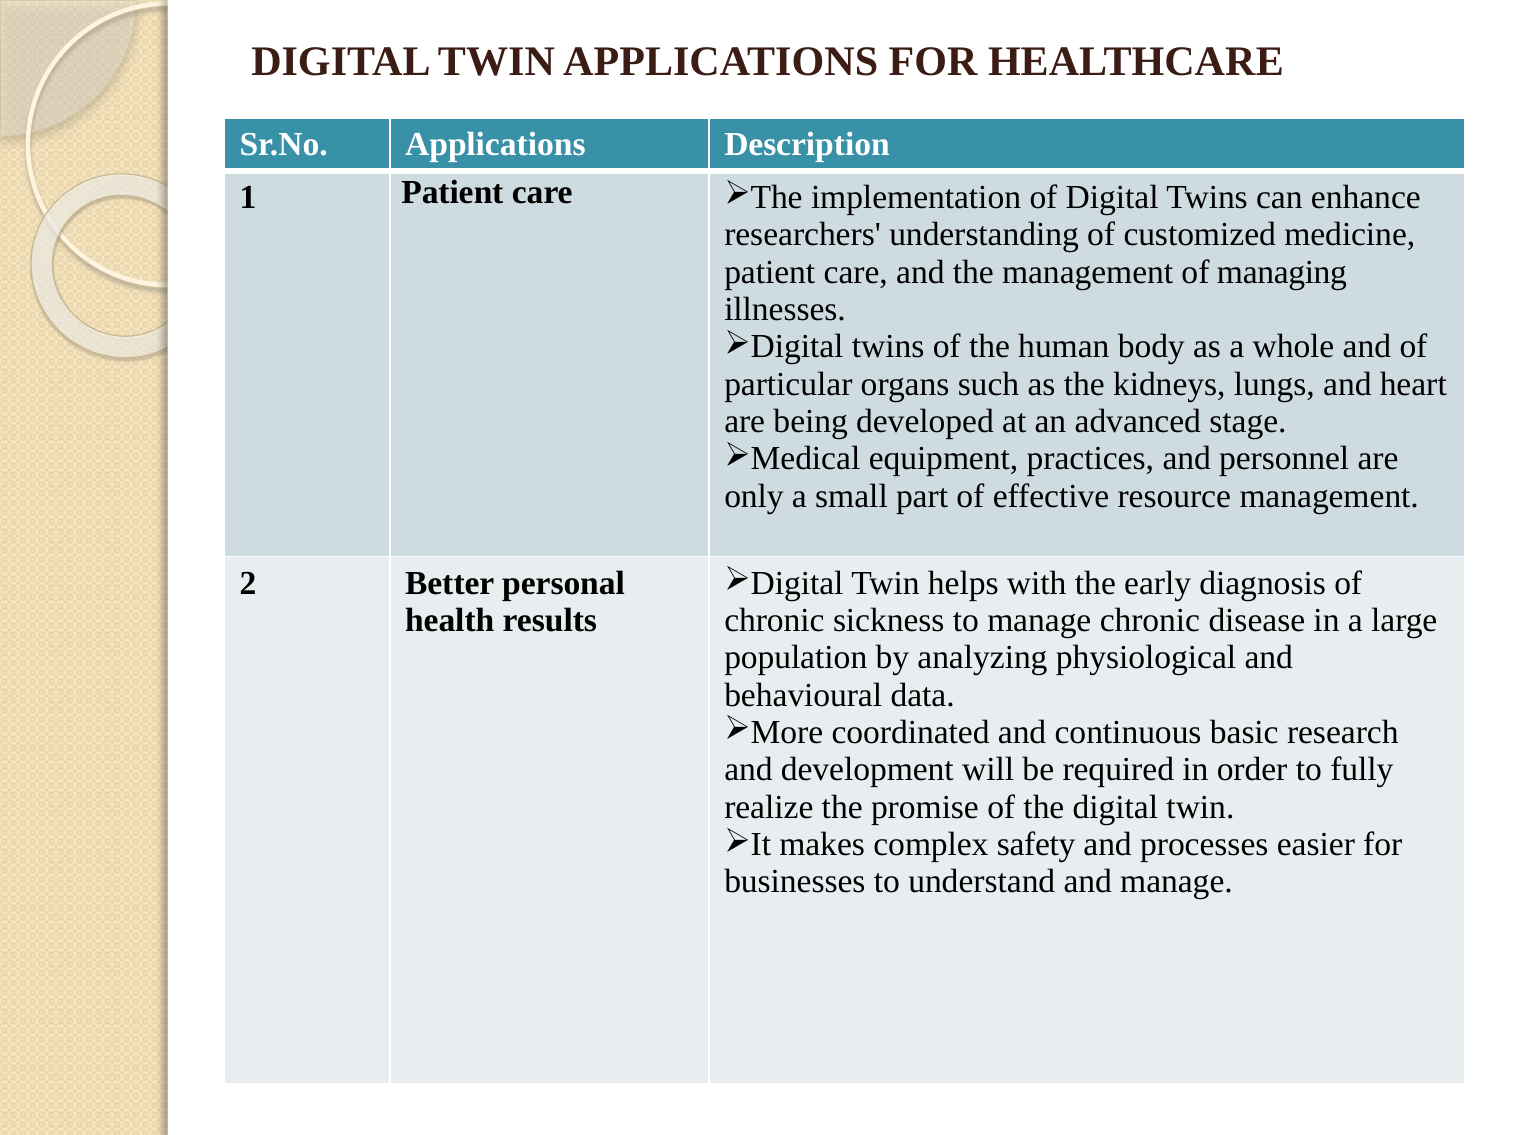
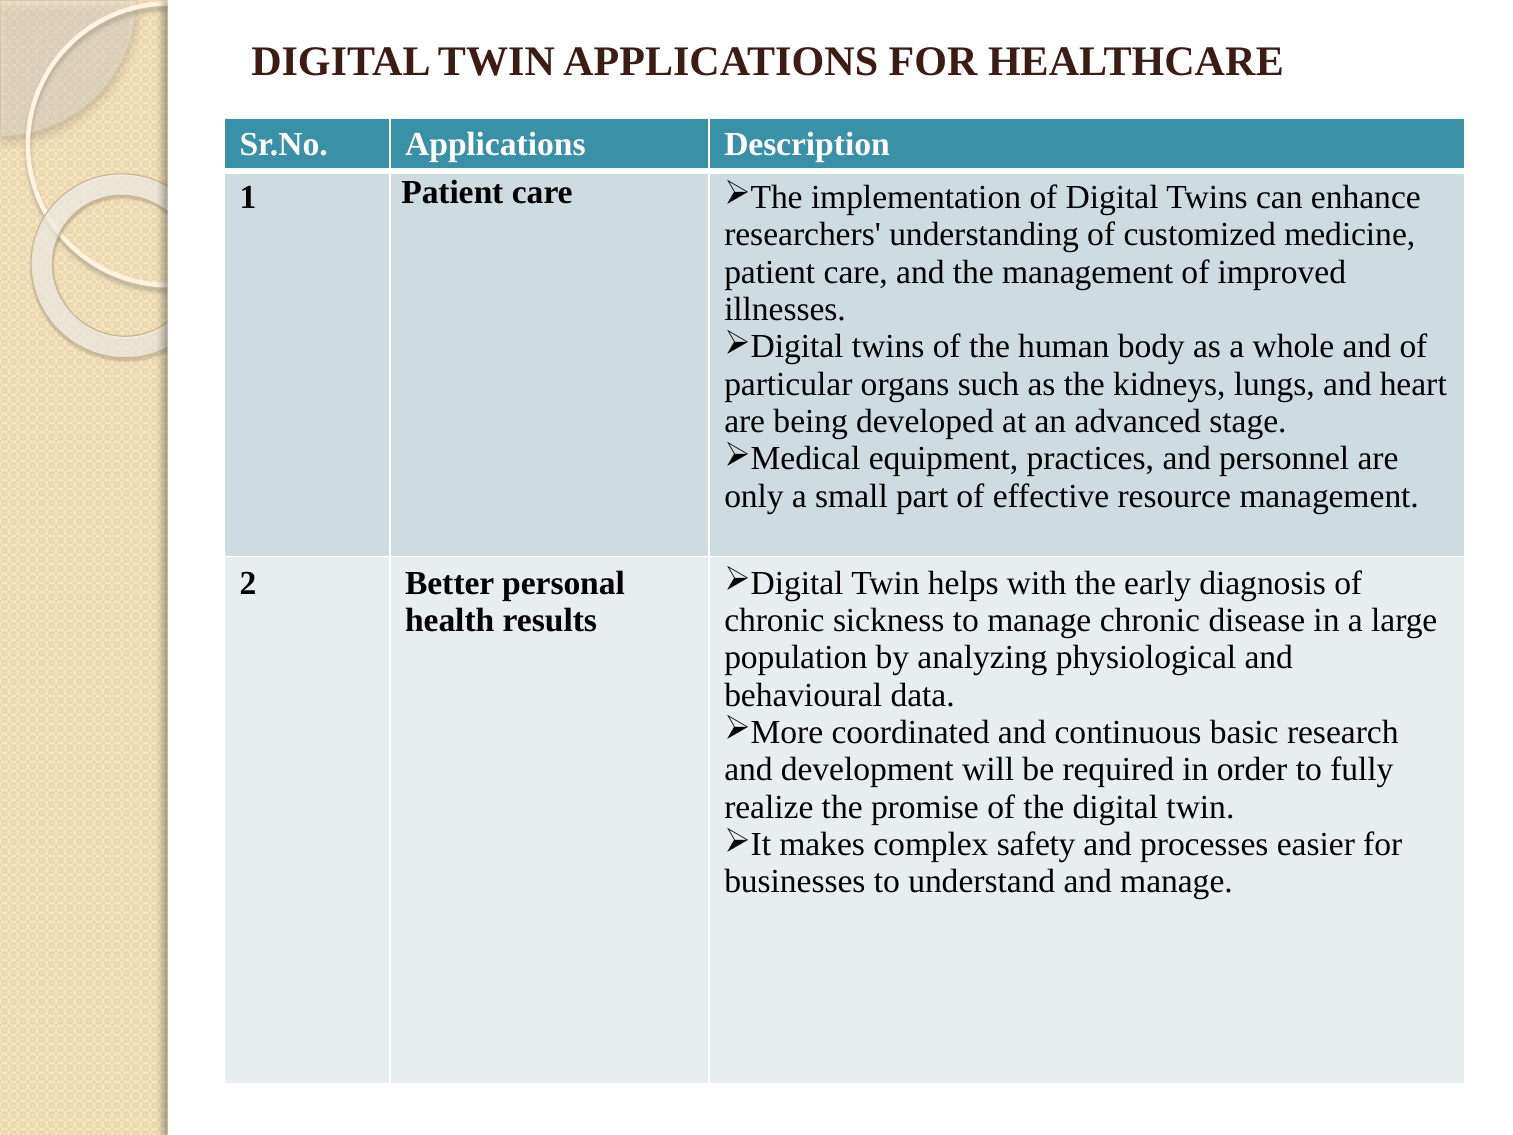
managing: managing -> improved (1282, 272)
